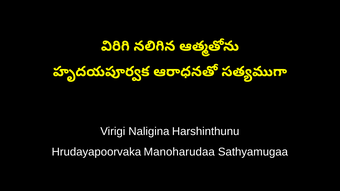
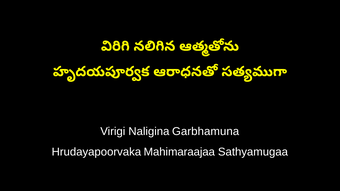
Harshinthunu: Harshinthunu -> Garbhamuna (206, 132)
Manoharudaa: Manoharudaa -> Mahimaraajaa (179, 152)
